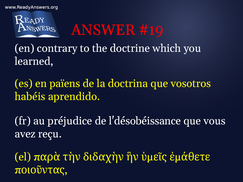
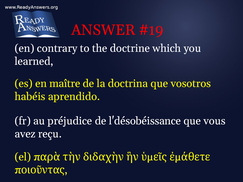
païens: païens -> maître (65, 84)
